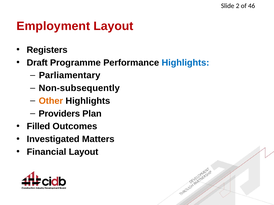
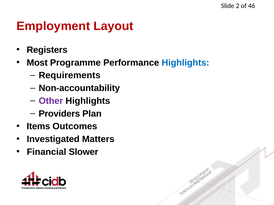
Draft: Draft -> Most (37, 63)
Parliamentary: Parliamentary -> Requirements (70, 76)
Non-subsequently: Non-subsequently -> Non-accountability (79, 88)
Other colour: orange -> purple (51, 101)
Filled: Filled -> Items (38, 127)
Financial Layout: Layout -> Slower (84, 152)
